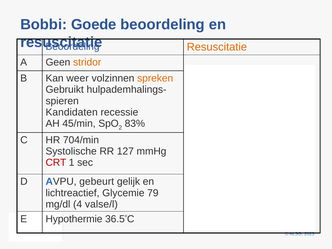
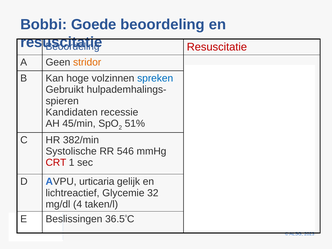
Resuscitatie colour: orange -> red (217, 47)
Kan weer: weer -> hoge (78, 78)
spreken colour: orange -> blue (155, 78)
83%: 83% -> 51% (135, 124)
704/min: 704/min -> 382/min (81, 140)
127: 127 -> 546 (125, 151)
gebeurt: gebeurt -> urticaria (97, 182)
79: 79 -> 32 (153, 193)
valse/l: valse/l -> taken/l (101, 204)
Hypothermie: Hypothermie -> Beslissingen (74, 219)
